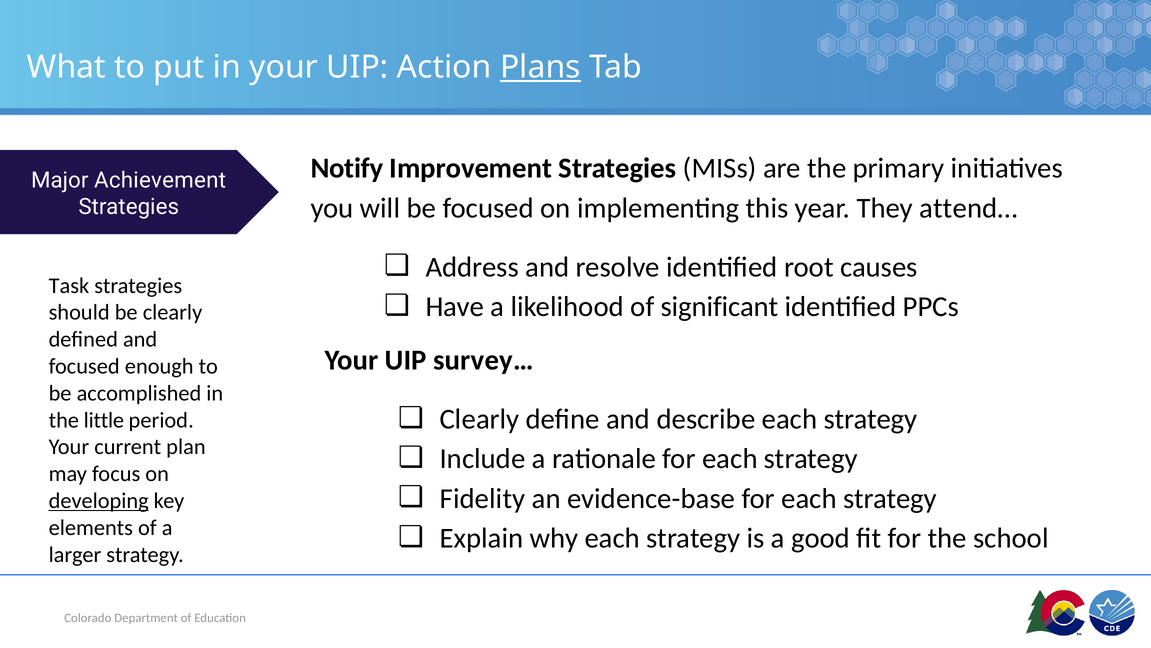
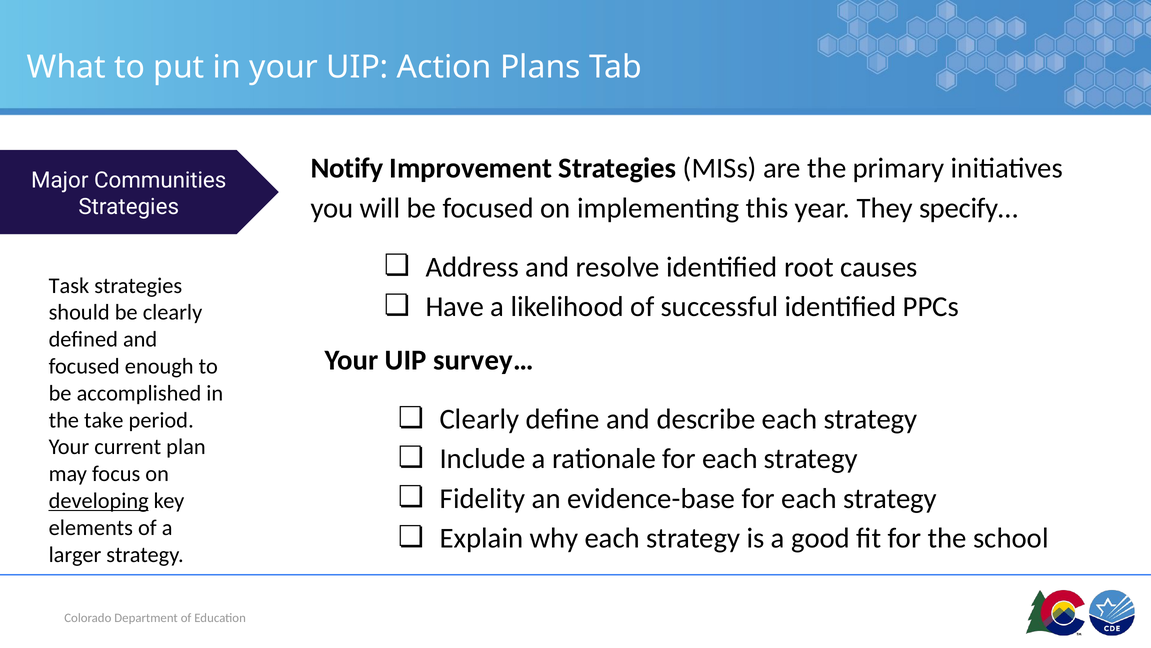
Plans underline: present -> none (540, 67)
Achievement: Achievement -> Communities (160, 180)
attend…: attend… -> specify… (969, 208)
significant: significant -> successful (720, 307)
little: little -> take (104, 420)
